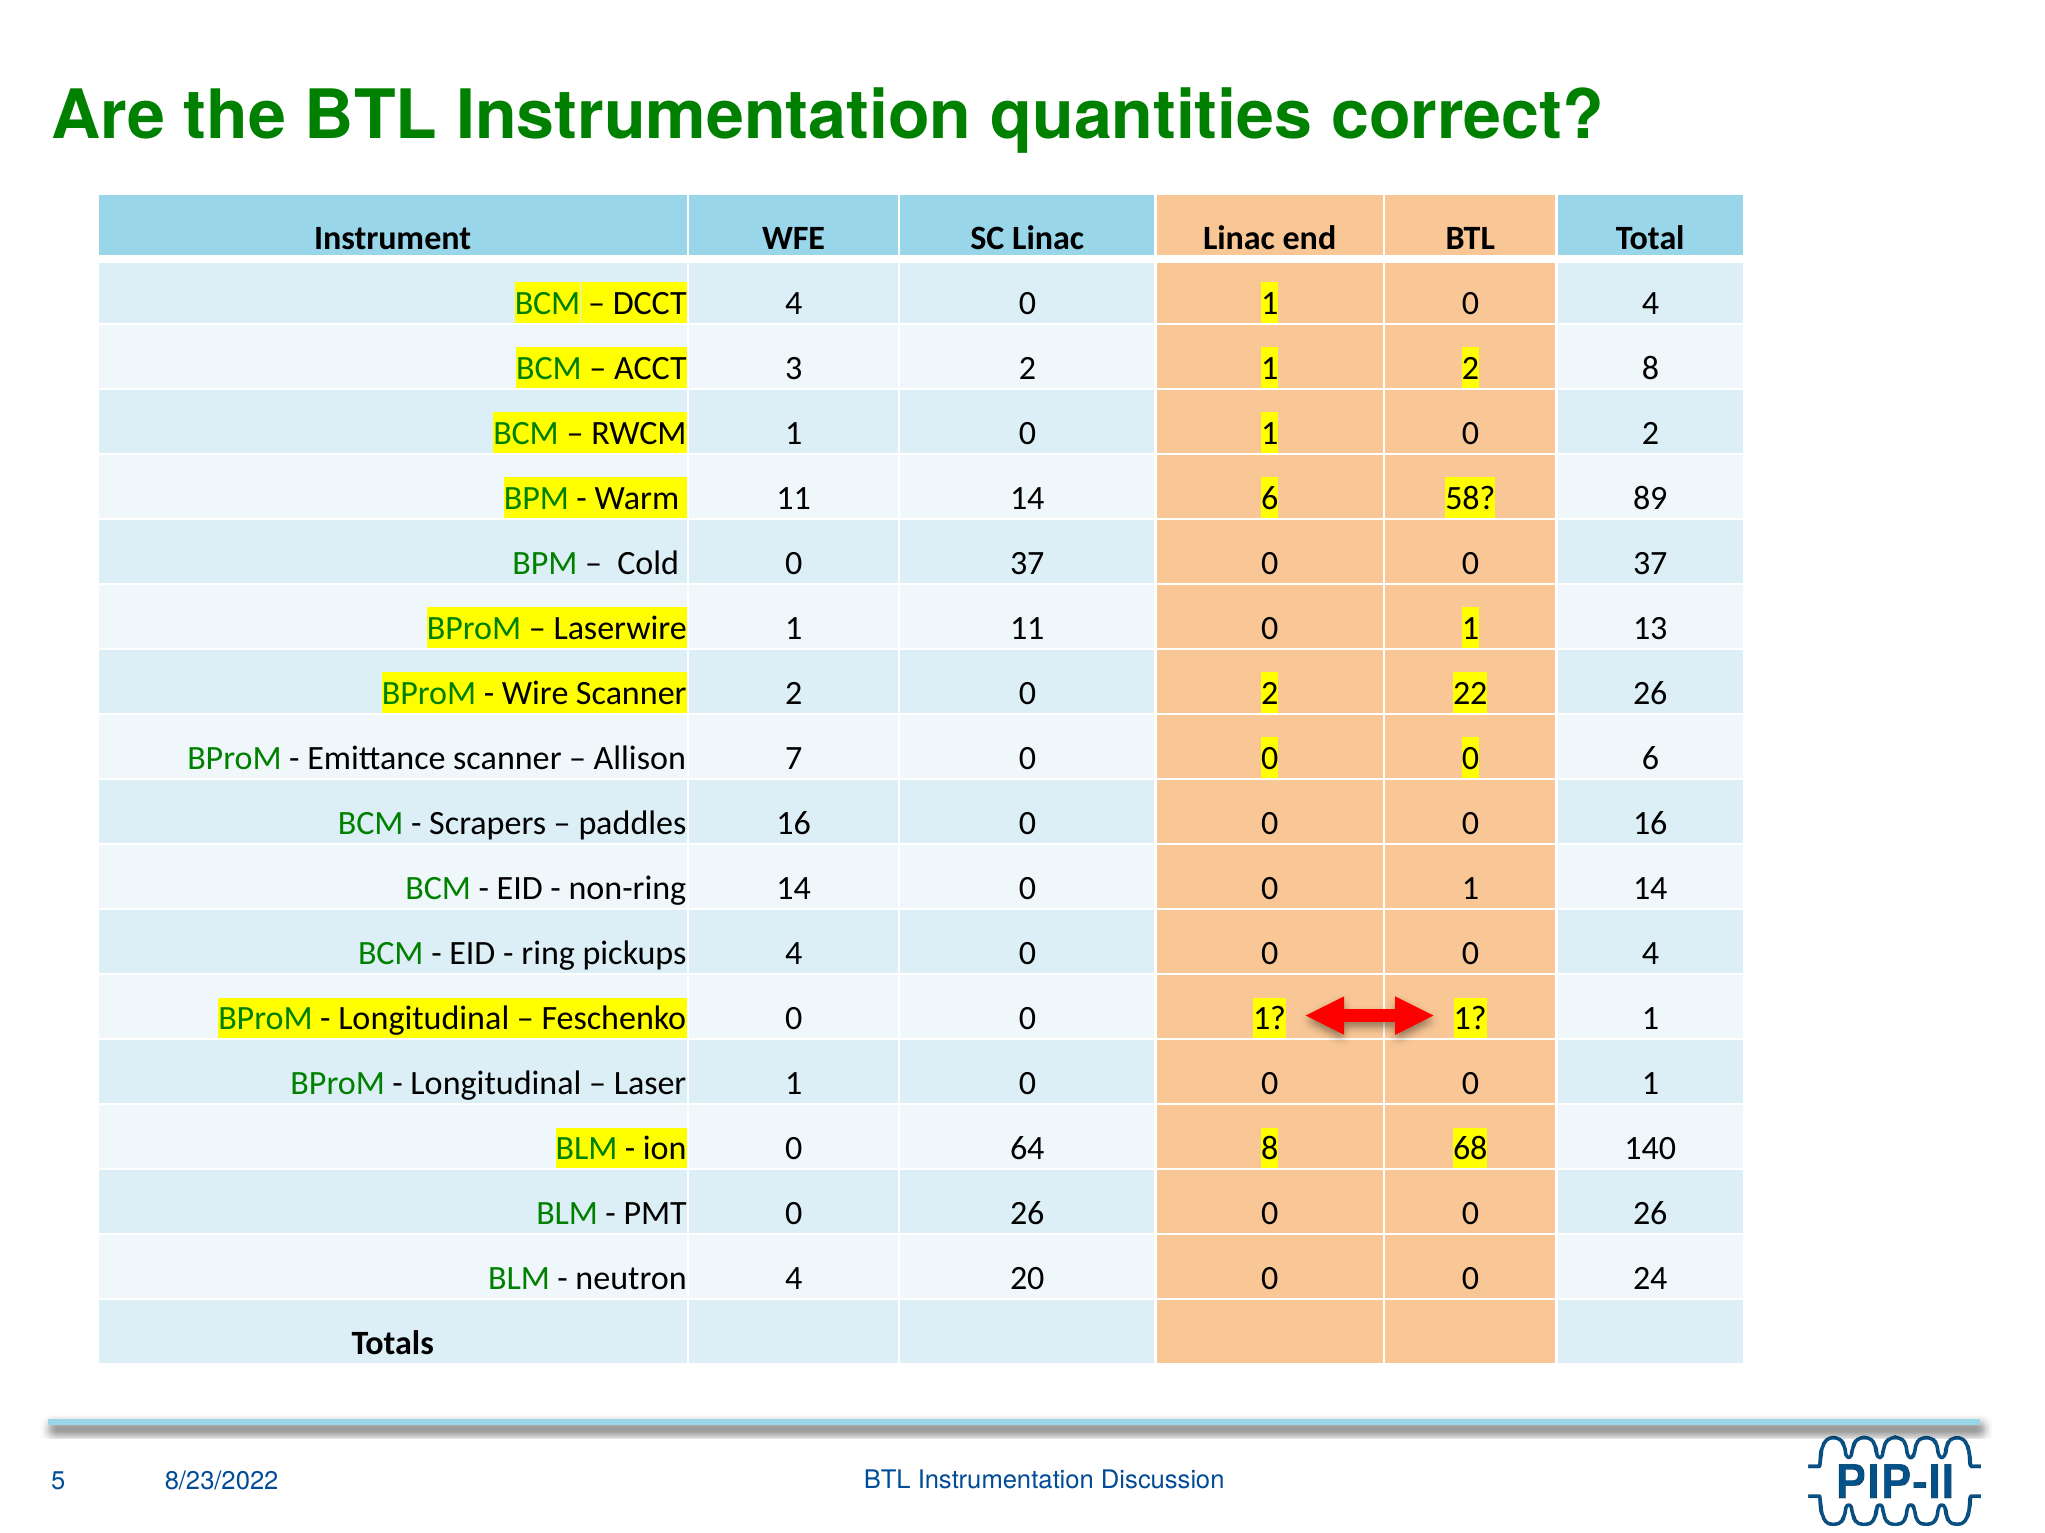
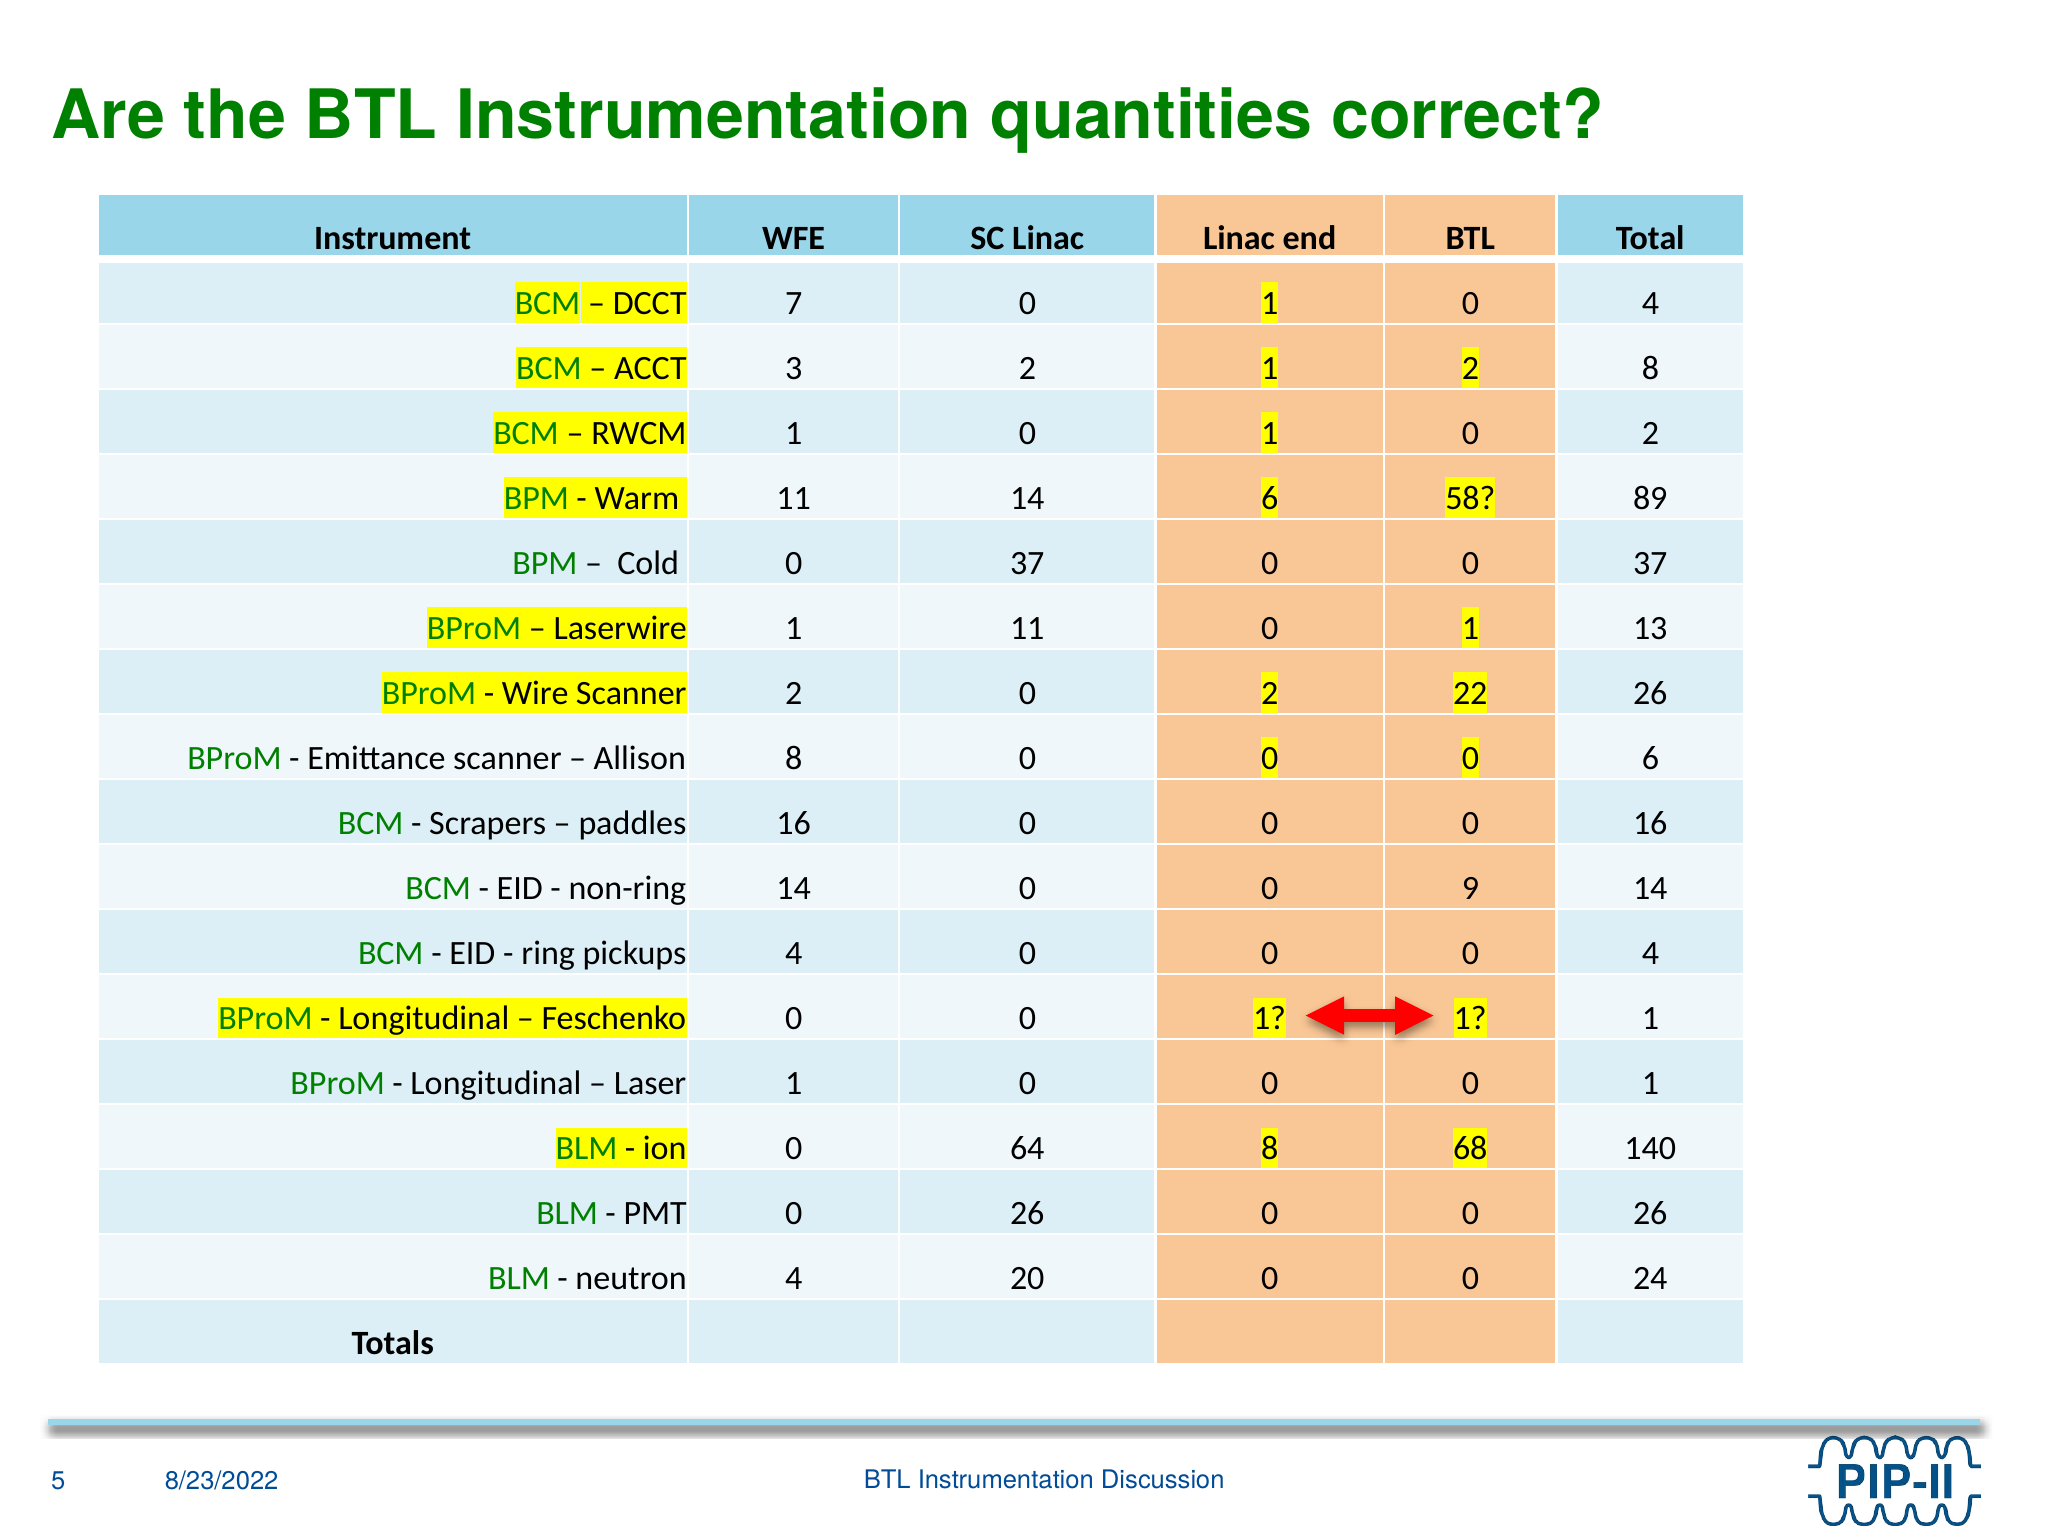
DCCT 4: 4 -> 7 (794, 304)
Allison 7: 7 -> 8 (794, 759)
14 0 0 1: 1 -> 9 (1470, 889)
